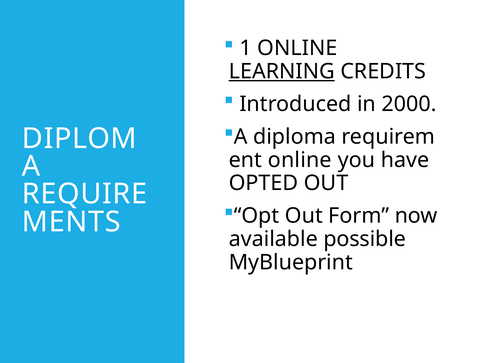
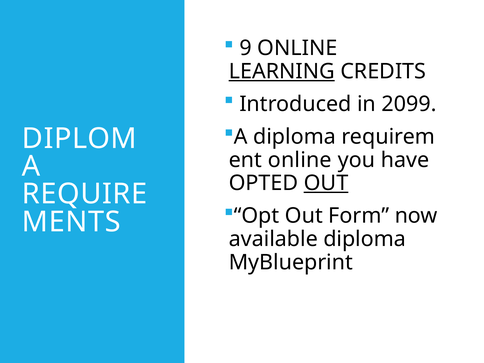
1: 1 -> 9 (246, 48)
2000: 2000 -> 2099 (409, 104)
OUT underline: none -> present (326, 183)
available possible: possible -> diploma (365, 239)
